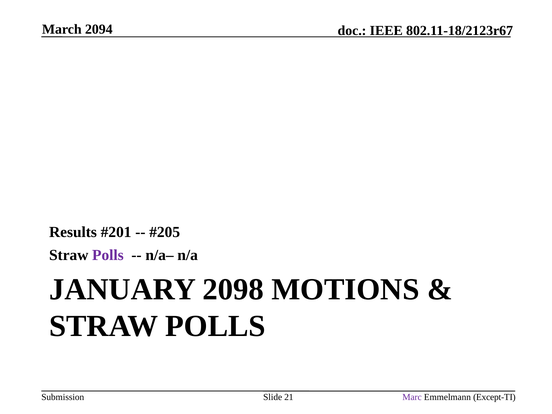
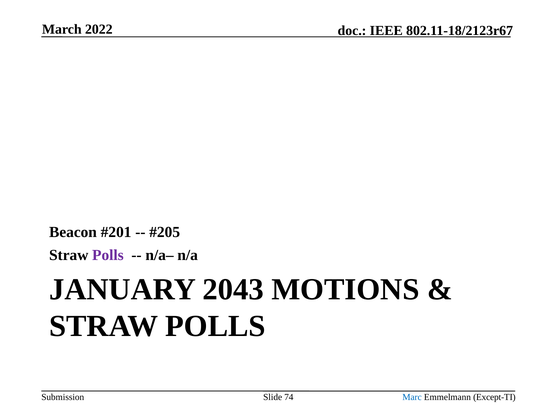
2094: 2094 -> 2022 (99, 29)
Results: Results -> Beacon (73, 232)
2098: 2098 -> 2043 (233, 289)
21: 21 -> 74 (289, 397)
Marc colour: purple -> blue (412, 397)
